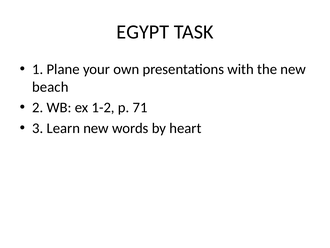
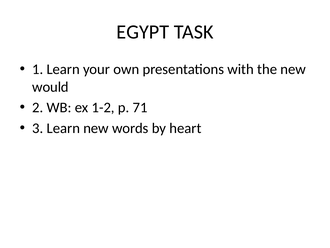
1 Plane: Plane -> Learn (63, 69)
beach: beach -> would (50, 87)
